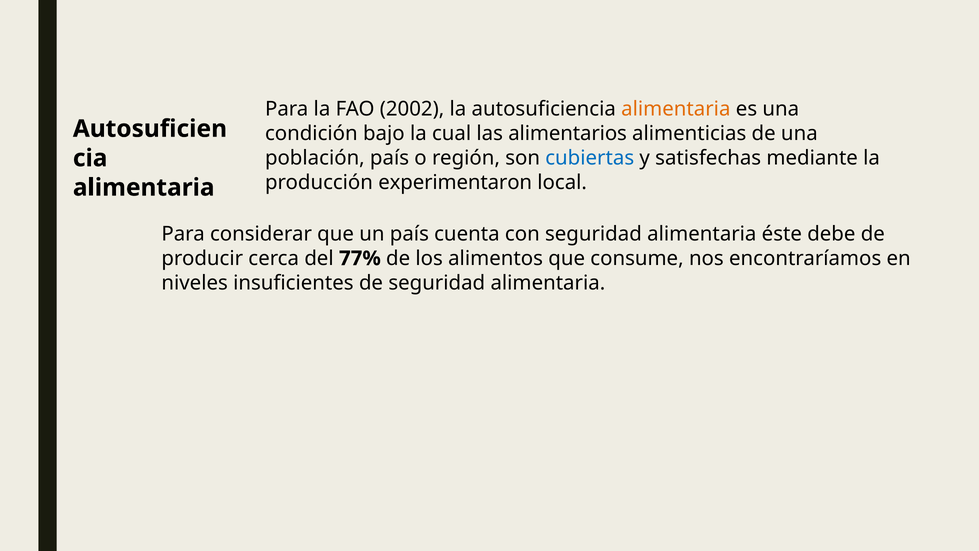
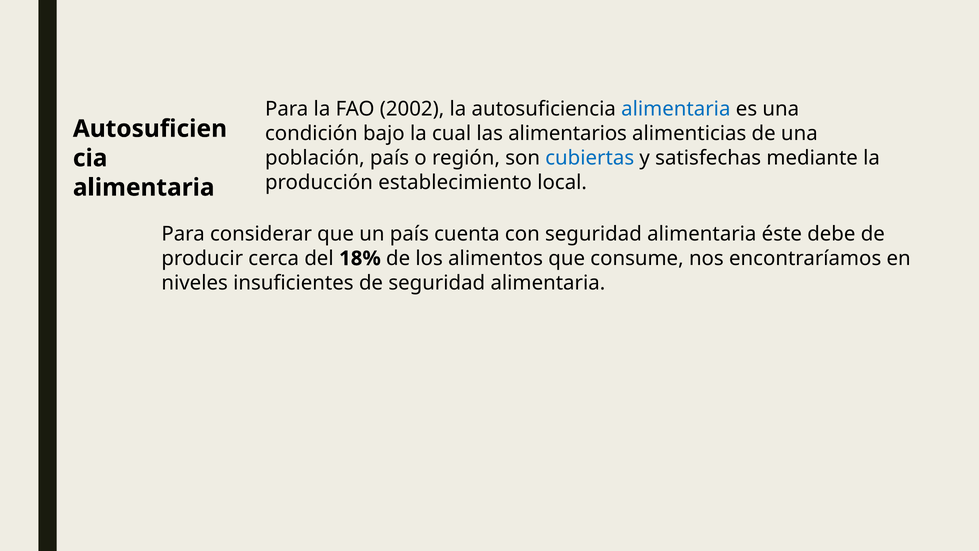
alimentaria colour: orange -> blue (676, 109)
experimentaron: experimentaron -> establecimiento (455, 182)
77%: 77% -> 18% (360, 258)
